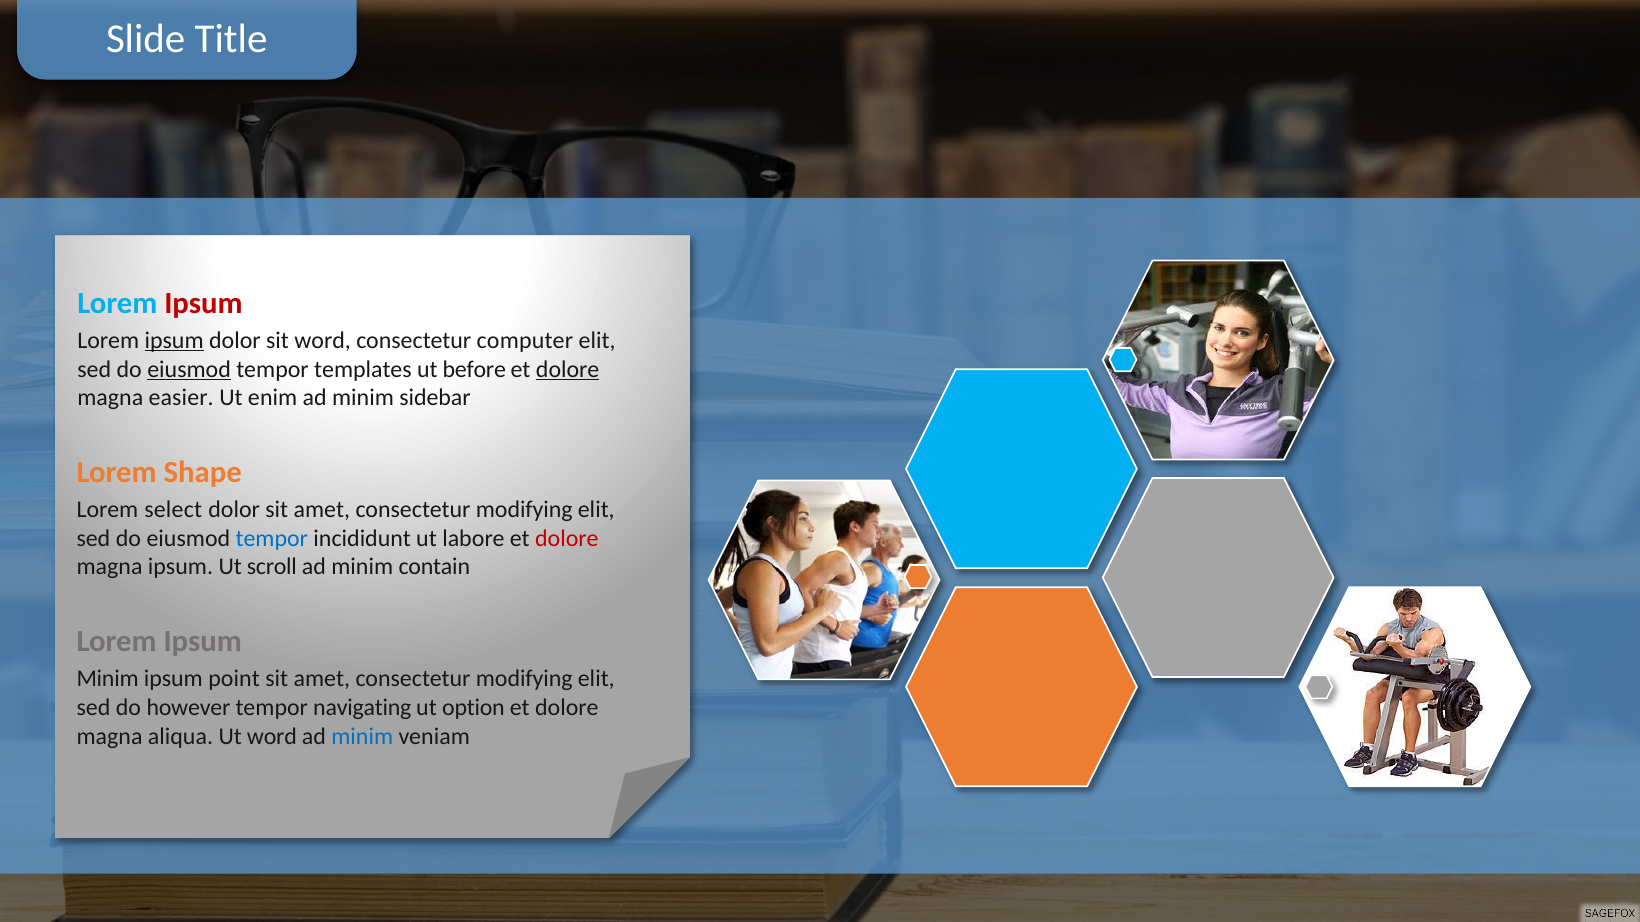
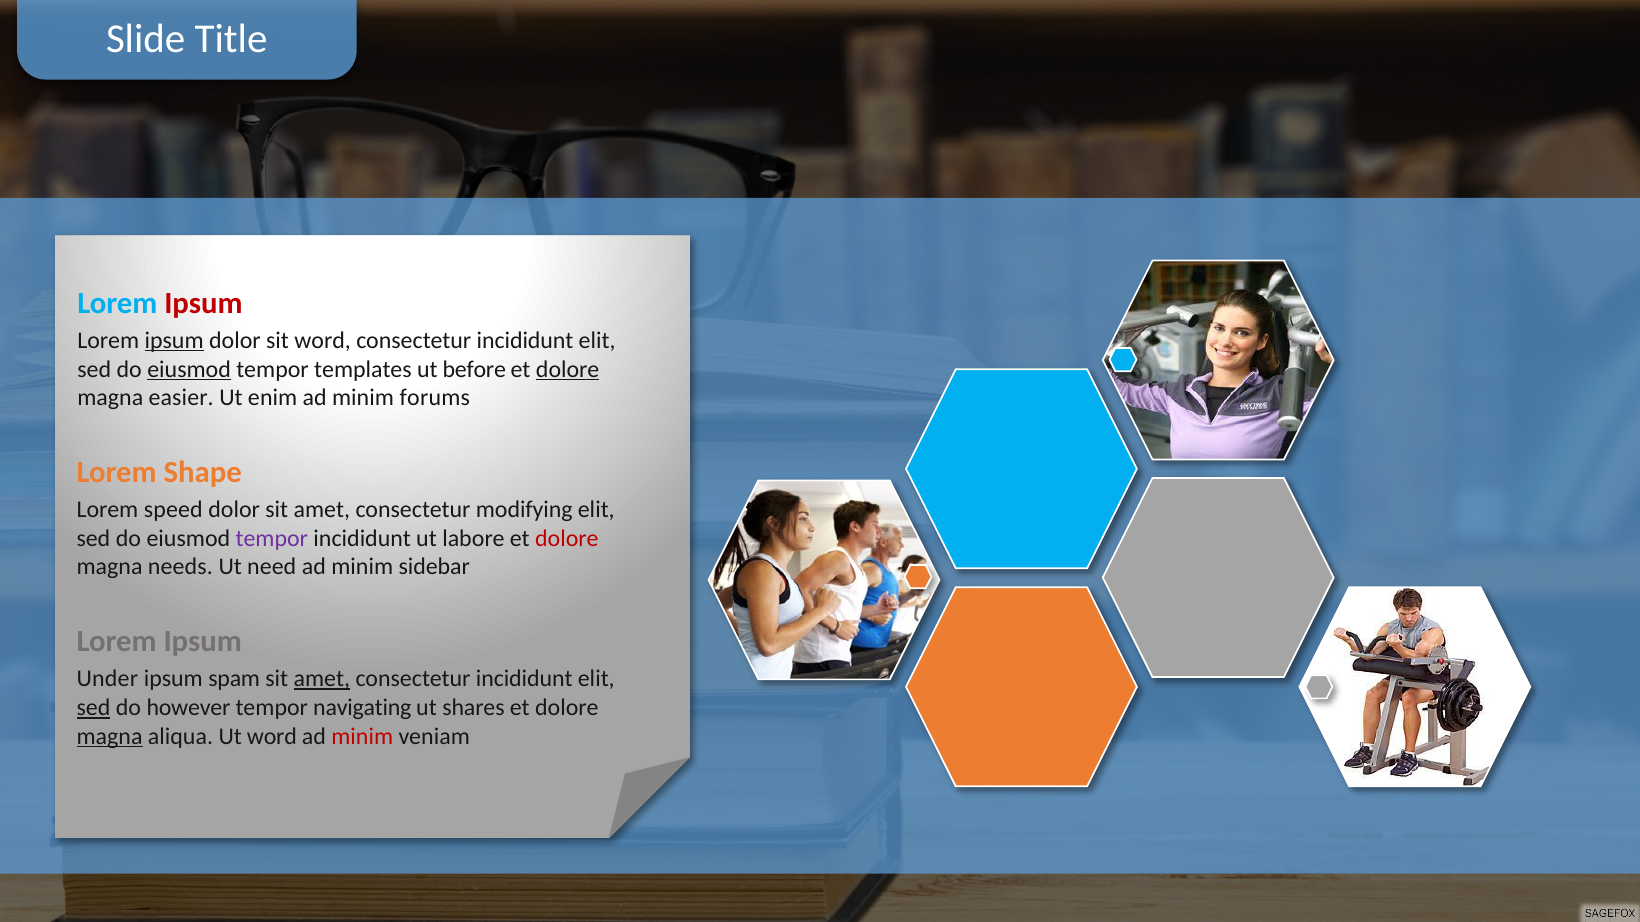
computer: computer -> incididunt (525, 341)
sidebar: sidebar -> forums (435, 398)
select: select -> speed (173, 510)
tempor colour: blue -> purple (272, 539)
magna ipsum: ipsum -> needs (180, 567)
scroll: scroll -> need (272, 567)
contain: contain -> sidebar (434, 567)
Minim: Minim -> Under (107, 679)
point: point -> spam (234, 679)
amet underline: none -> present (322, 679)
modifying: modifying -> incididunt (524, 679)
sed underline: none -> present (93, 708)
option: option -> shares (473, 708)
magna underline: none -> present (110, 737)
minim colour: blue -> red (362, 737)
